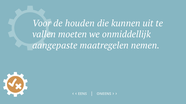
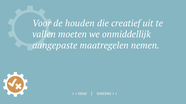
kunnen: kunnen -> creatief (126, 23)
